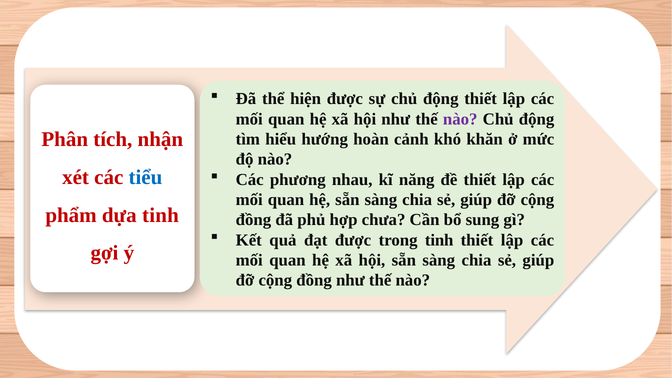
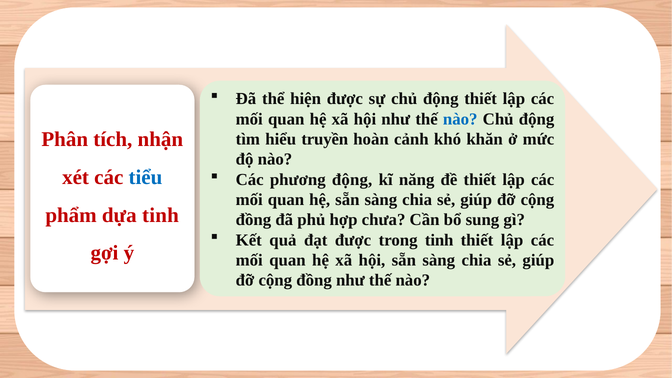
nào colour: purple -> blue (460, 119)
hướng: hướng -> truyền (325, 139)
phương nhau: nhau -> động (352, 180)
